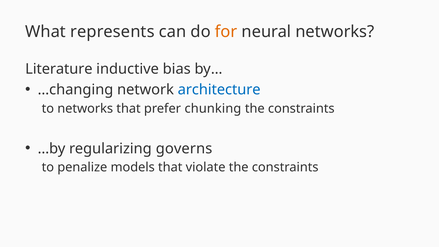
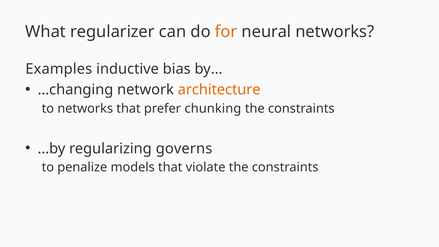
represents: represents -> regularizer (112, 32)
Literature: Literature -> Examples (59, 69)
architecture colour: blue -> orange (219, 90)
